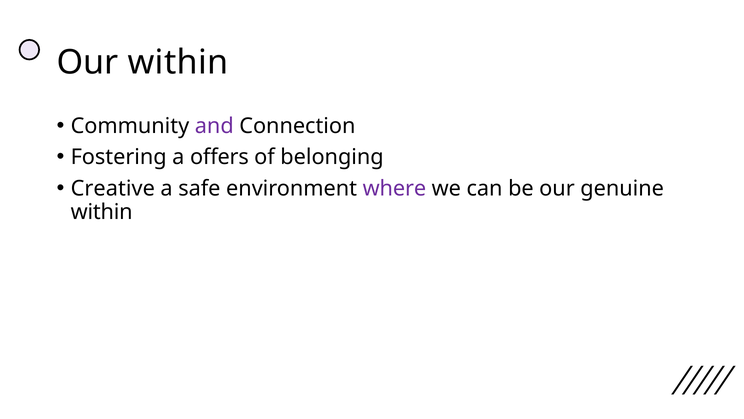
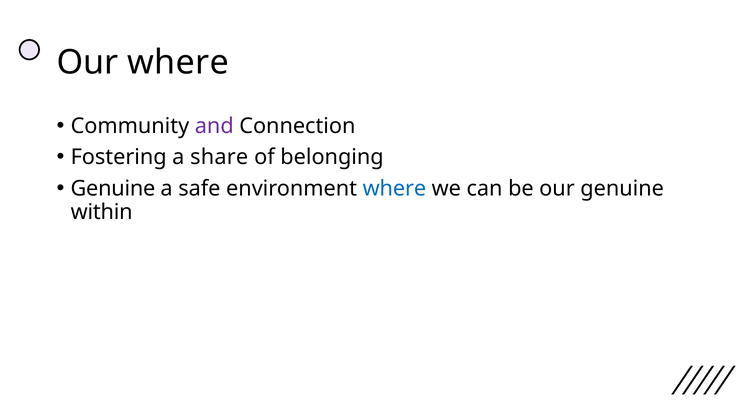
Our within: within -> where (178, 62)
offers: offers -> share (219, 157)
Creative: Creative -> Genuine (113, 188)
where colour: purple -> blue (394, 188)
